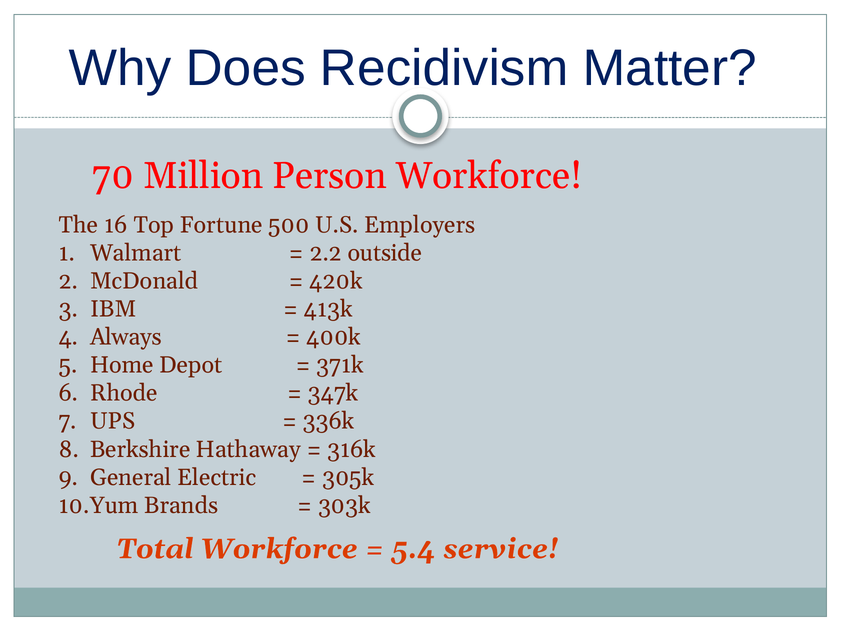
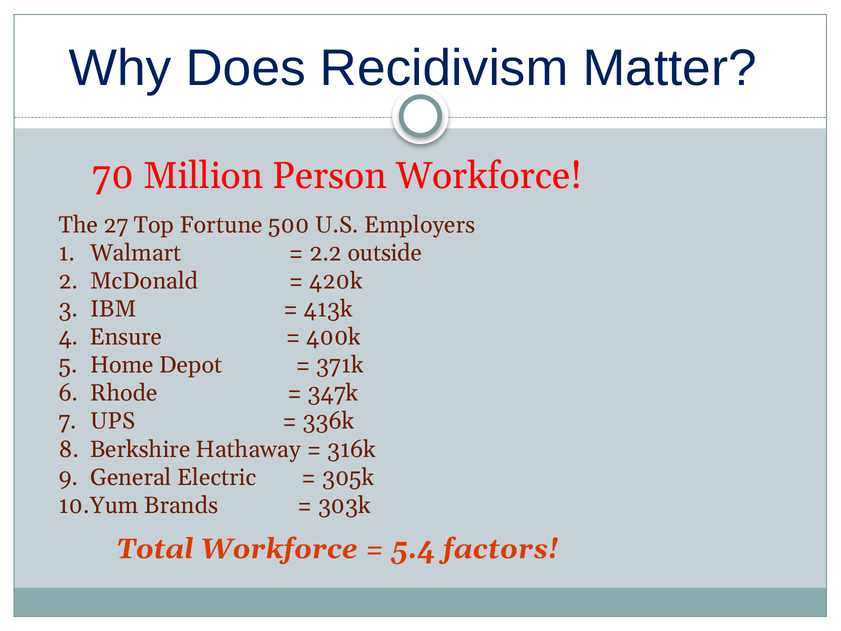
16: 16 -> 27 (116, 225)
Always: Always -> Ensure (126, 337)
service: service -> factors (501, 549)
